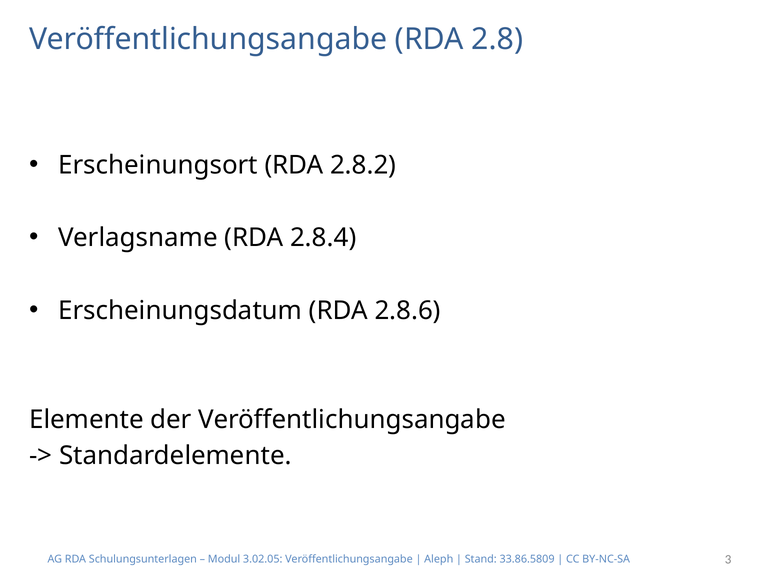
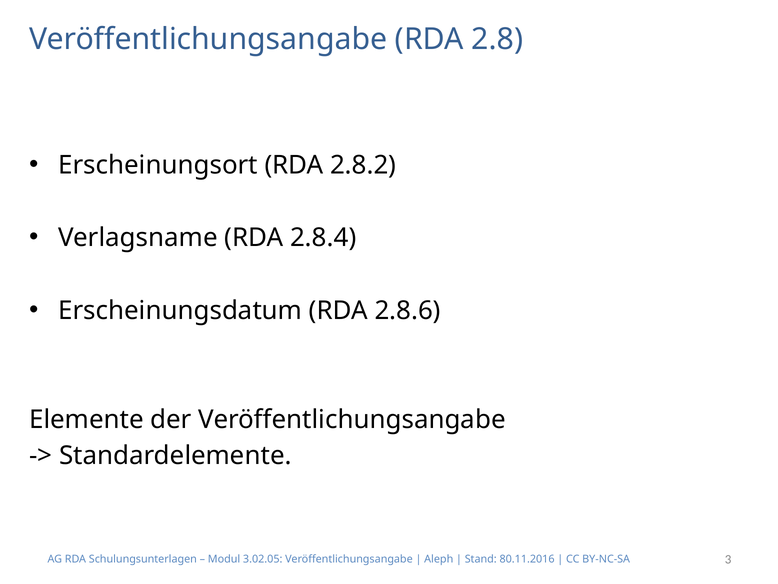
33.86.5809: 33.86.5809 -> 80.11.2016 (527, 559)
